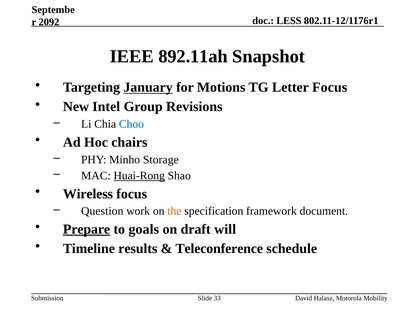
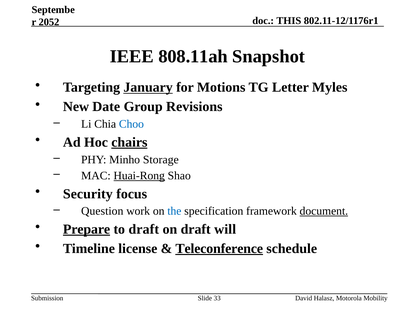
LESS: LESS -> THIS (289, 21)
2092: 2092 -> 2052 (49, 22)
892.11ah: 892.11ah -> 808.11ah (193, 57)
Letter Focus: Focus -> Myles (330, 87)
Intel: Intel -> Date (106, 107)
chairs underline: none -> present (129, 142)
Wireless: Wireless -> Security (88, 194)
the colour: orange -> blue (174, 211)
document underline: none -> present (324, 211)
to goals: goals -> draft (144, 229)
results: results -> license (138, 249)
Teleconference underline: none -> present (219, 249)
